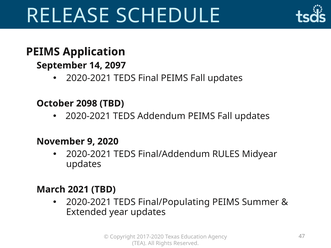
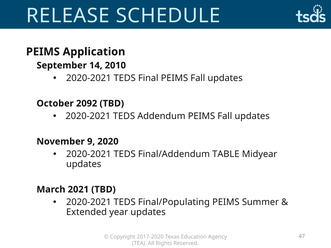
2097: 2097 -> 2010 (115, 65)
2098: 2098 -> 2092 (87, 104)
RULES: RULES -> TABLE (226, 154)
